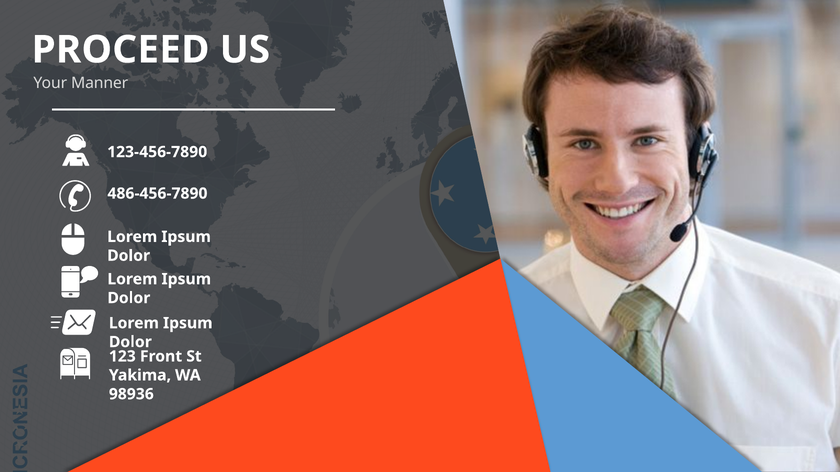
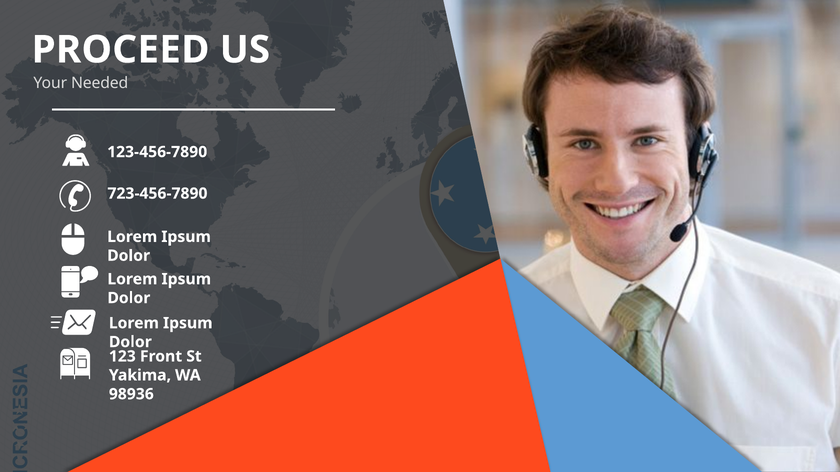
Manner: Manner -> Needed (100, 83)
486-456-7890: 486-456-7890 -> 723-456-7890 (157, 194)
